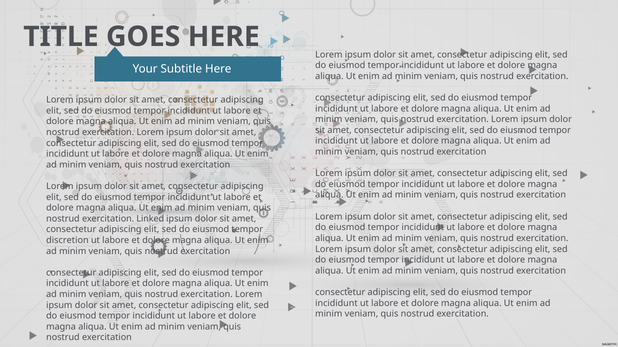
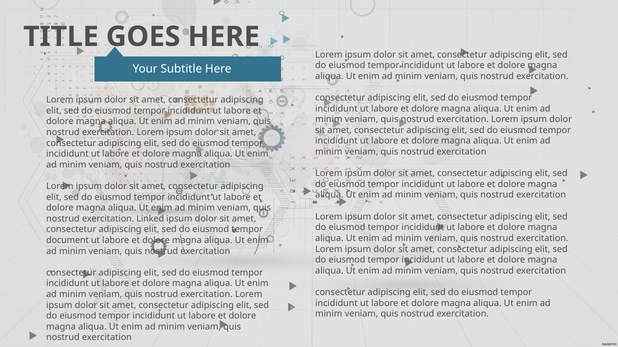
discretion: discretion -> document (67, 241)
